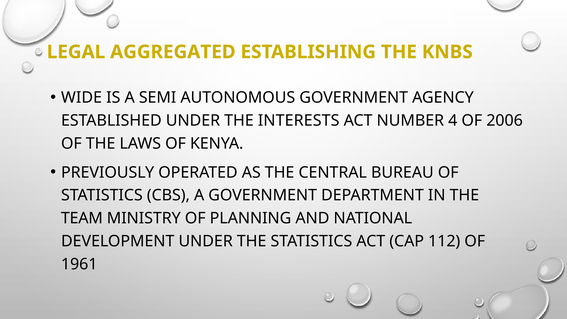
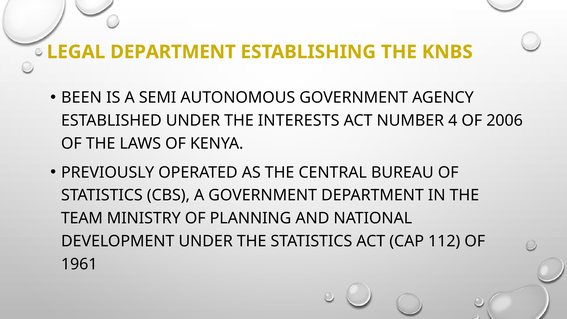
LEGAL AGGREGATED: AGGREGATED -> DEPARTMENT (173, 52)
WIDE: WIDE -> BEEN (81, 98)
